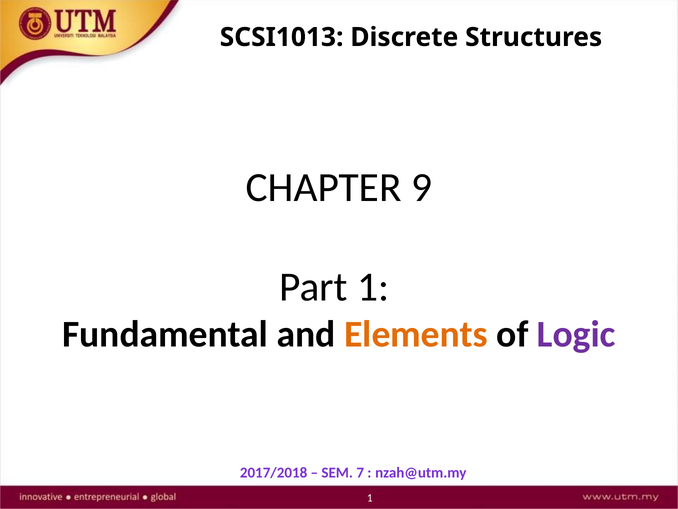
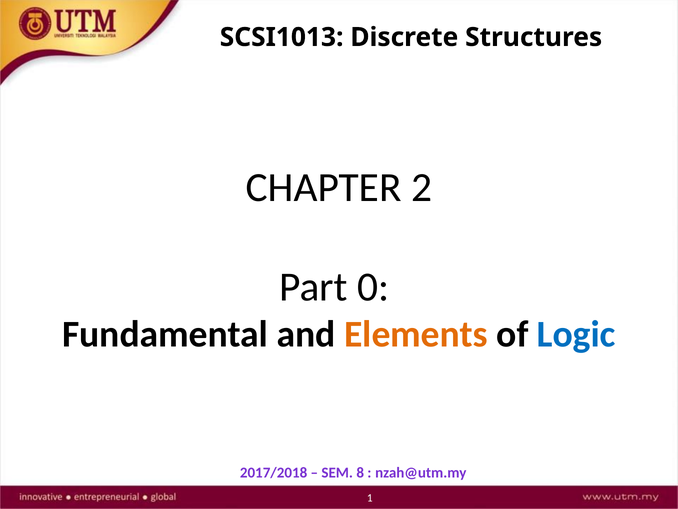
9: 9 -> 2 (421, 187)
Part 1: 1 -> 0 (373, 287)
Logic colour: purple -> blue (576, 334)
7: 7 -> 8 (360, 472)
